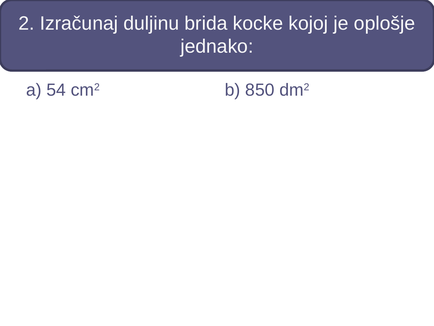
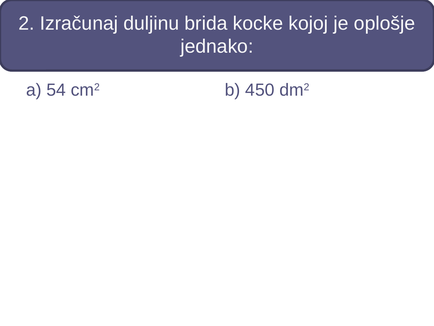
850: 850 -> 450 (260, 90)
